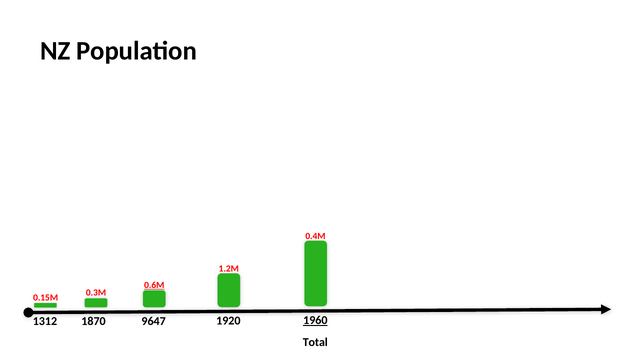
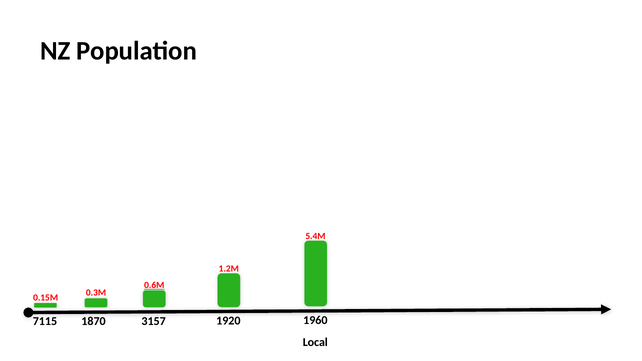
0.4M: 0.4M -> 5.4M (315, 236)
1312: 1312 -> 7115 (45, 321)
9647: 9647 -> 3157 (154, 321)
1960 underline: present -> none (315, 320)
Total: Total -> Local (315, 342)
